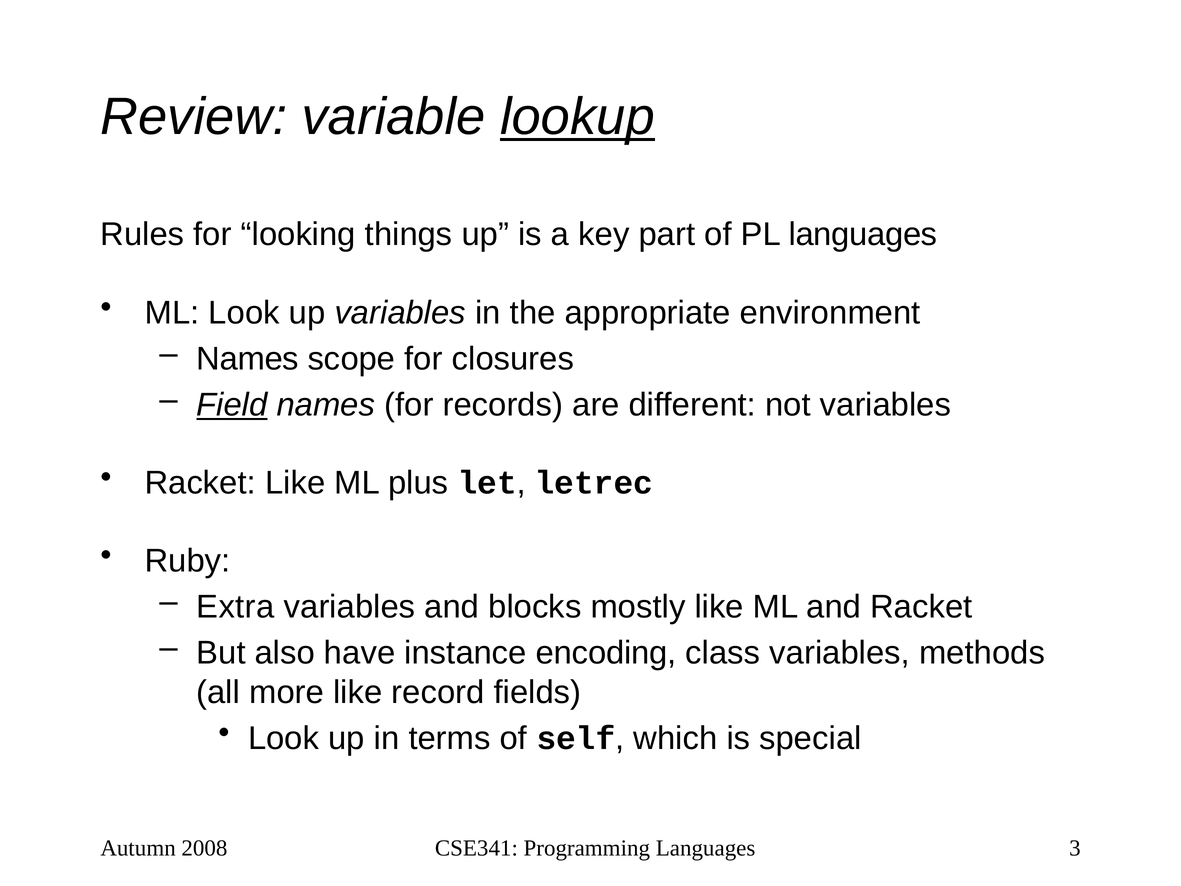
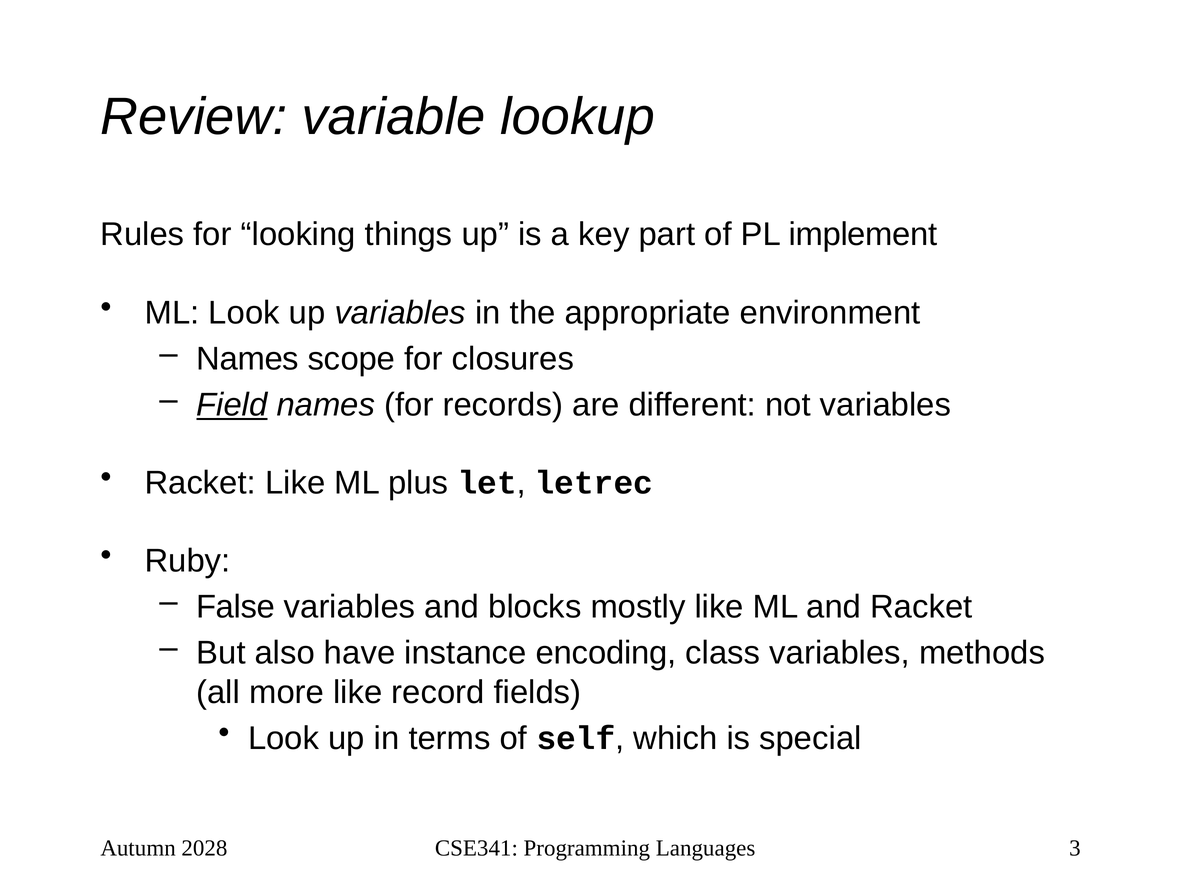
lookup underline: present -> none (577, 117)
PL languages: languages -> implement (863, 235)
Extra: Extra -> False (236, 607)
2008: 2008 -> 2028 (204, 848)
